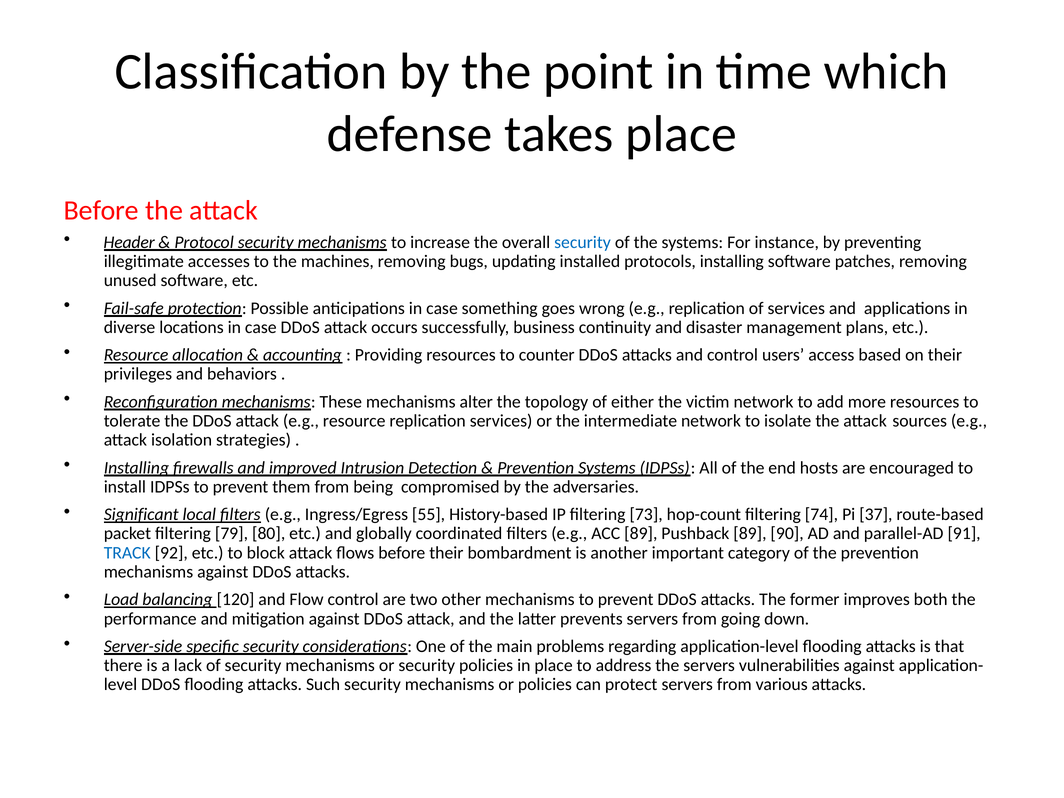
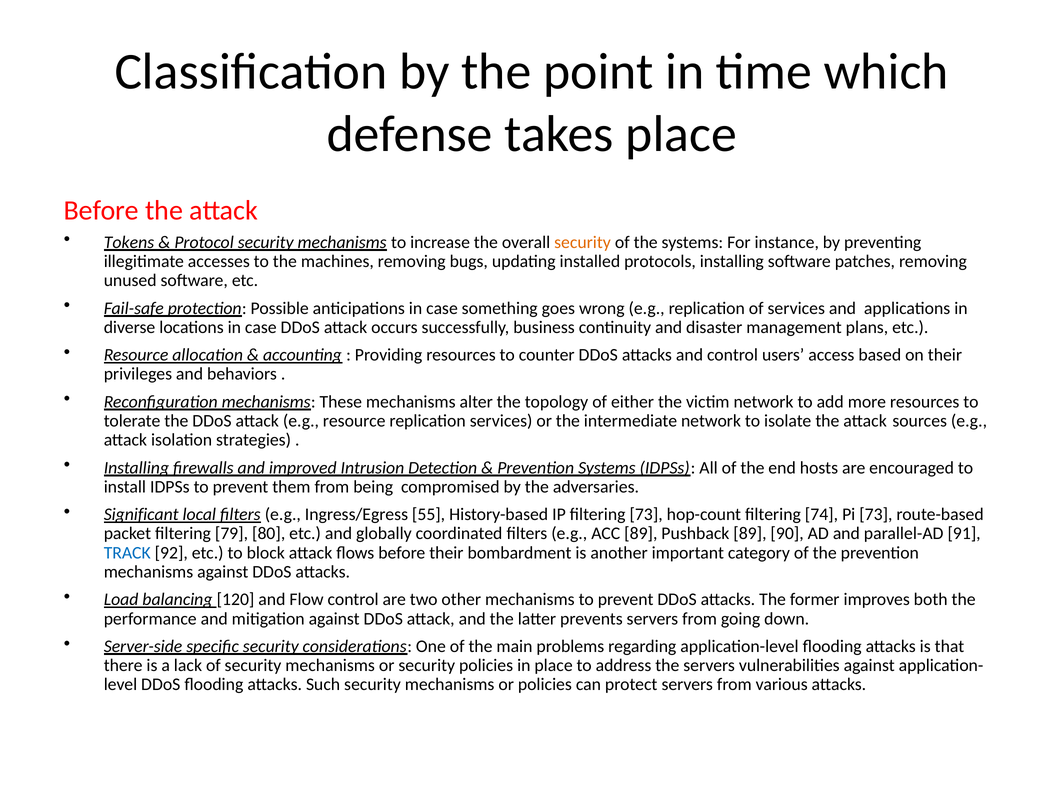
Header: Header -> Tokens (129, 242)
security colour: blue -> orange (583, 242)
Pi 37: 37 -> 73 (876, 514)
